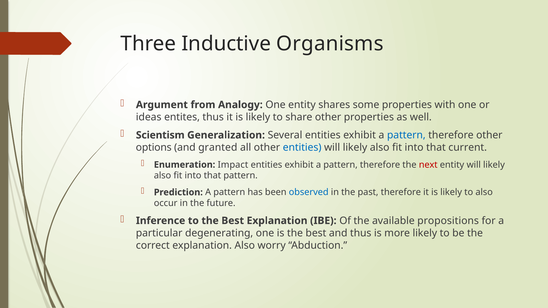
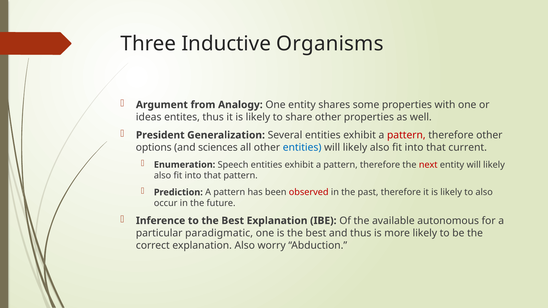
Scientism: Scientism -> President (160, 135)
pattern colour: blue -> red (406, 135)
granted: granted -> sciences (218, 148)
Impact: Impact -> Speech (233, 165)
observed colour: blue -> red (309, 192)
propositions: propositions -> autonomous (448, 221)
degenerating: degenerating -> paradigmatic (219, 233)
